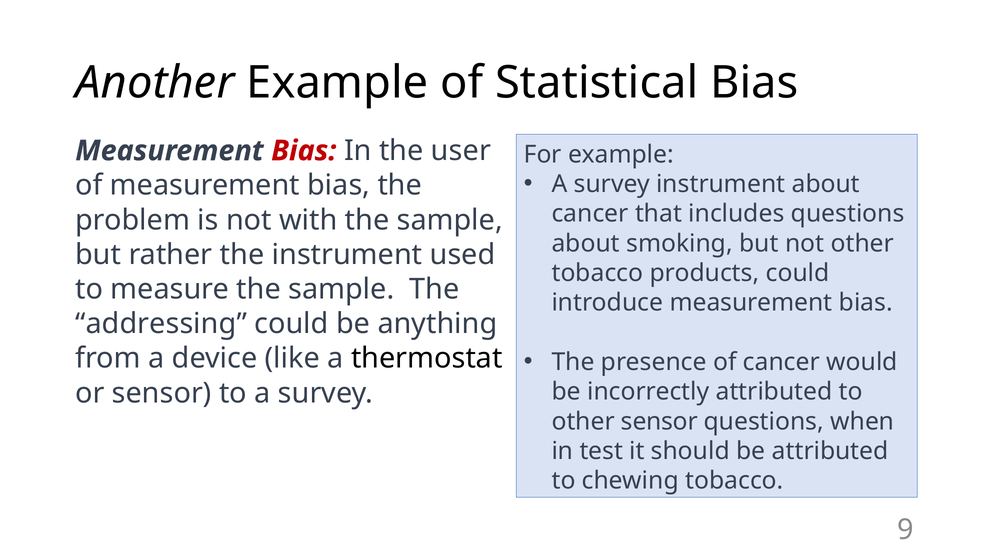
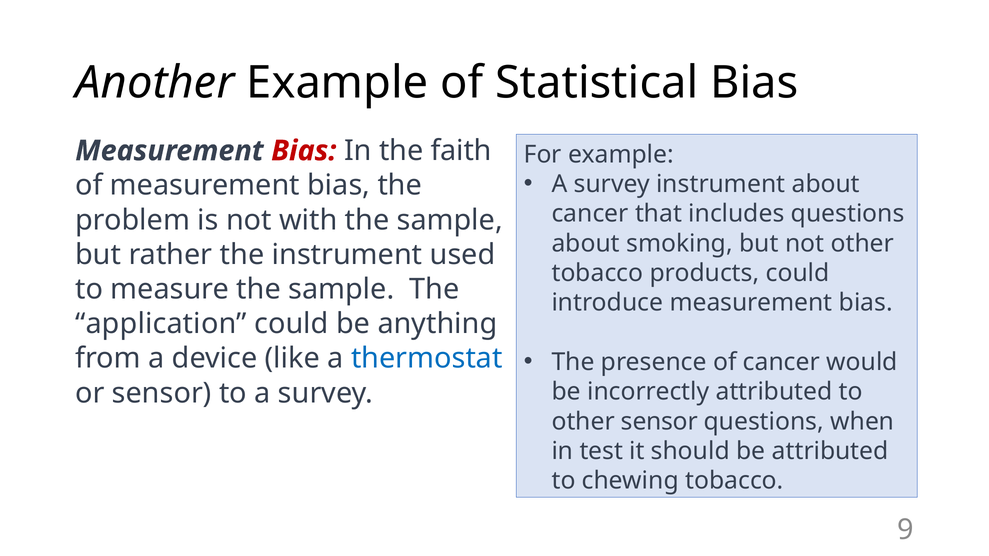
user: user -> faith (461, 151)
addressing: addressing -> application (161, 324)
thermostat colour: black -> blue (427, 359)
